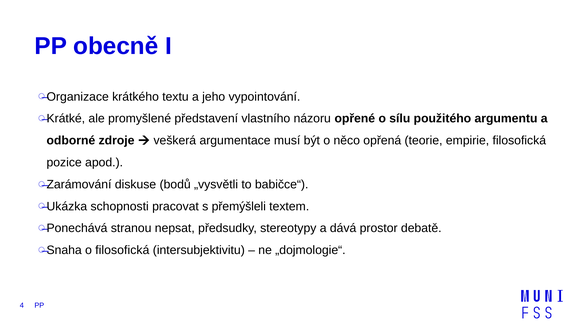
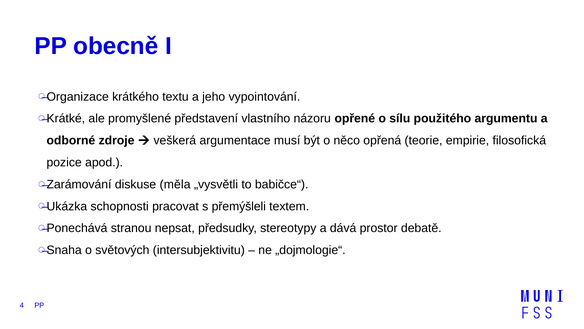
bodů: bodů -> měla (175, 184)
o filosofická: filosofická -> světových (122, 250)
